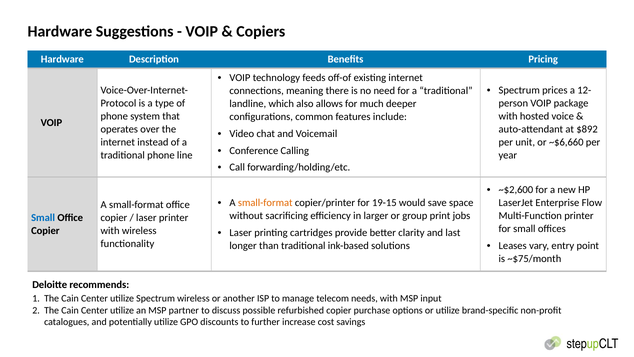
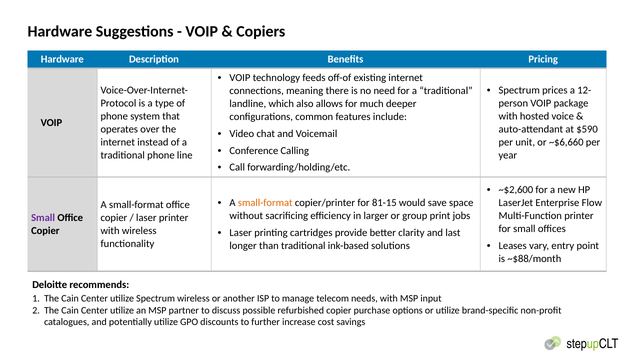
$892: $892 -> $590 (587, 129)
19-15: 19-15 -> 81-15 (384, 203)
Small colour: blue -> purple (43, 218)
~$75/month: ~$75/month -> ~$88/month (534, 258)
